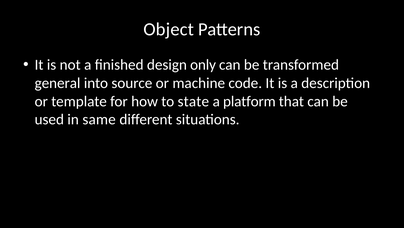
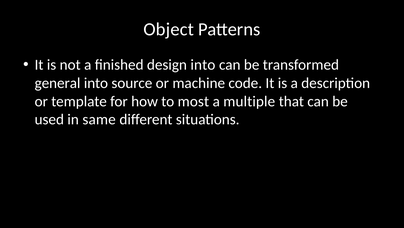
design only: only -> into (203, 65)
state: state -> most (193, 101)
platform: platform -> multiple (249, 101)
